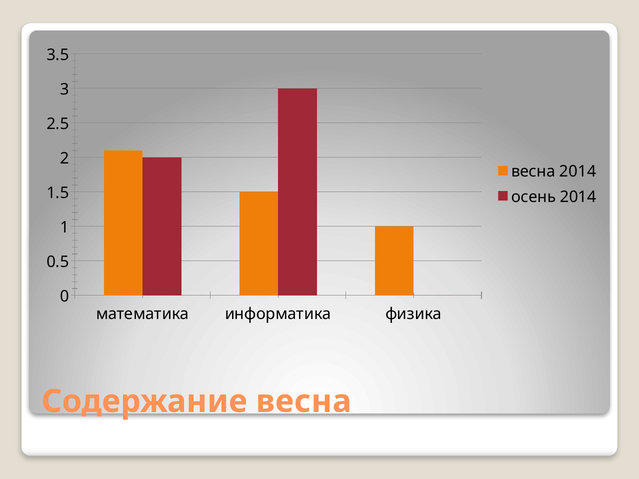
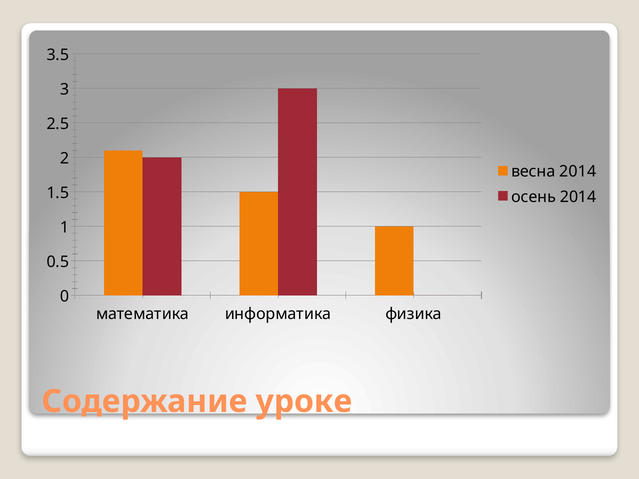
Содержание весна: весна -> уроке (304, 402)
